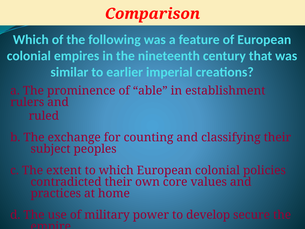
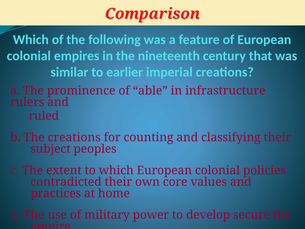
establishment: establishment -> infrastructure (225, 91)
The exchange: exchange -> creations (74, 137)
